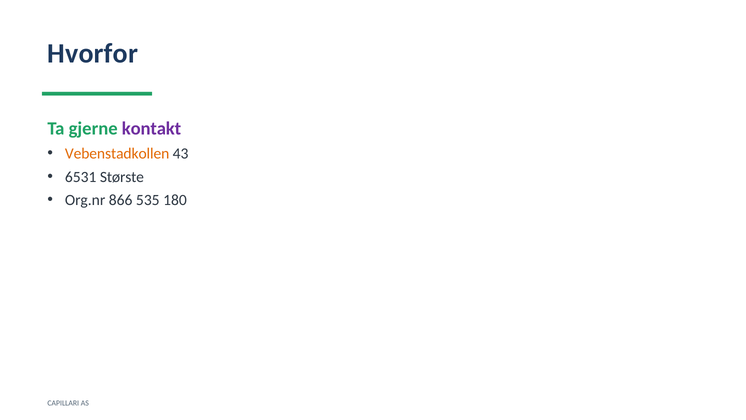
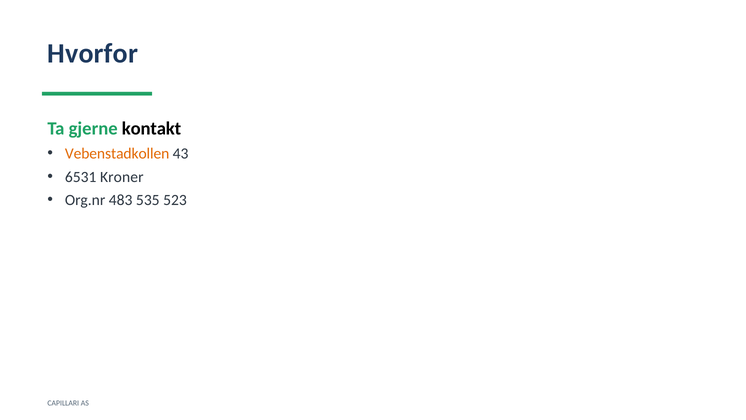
kontakt colour: purple -> black (151, 128)
Største: Største -> Kroner (122, 177)
866: 866 -> 483 (121, 200)
180: 180 -> 523 (175, 200)
